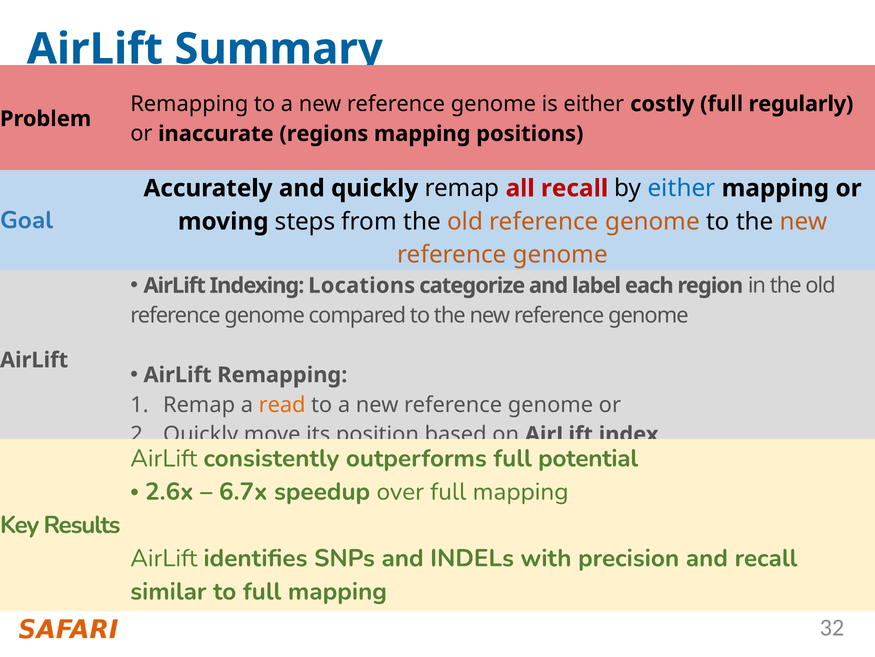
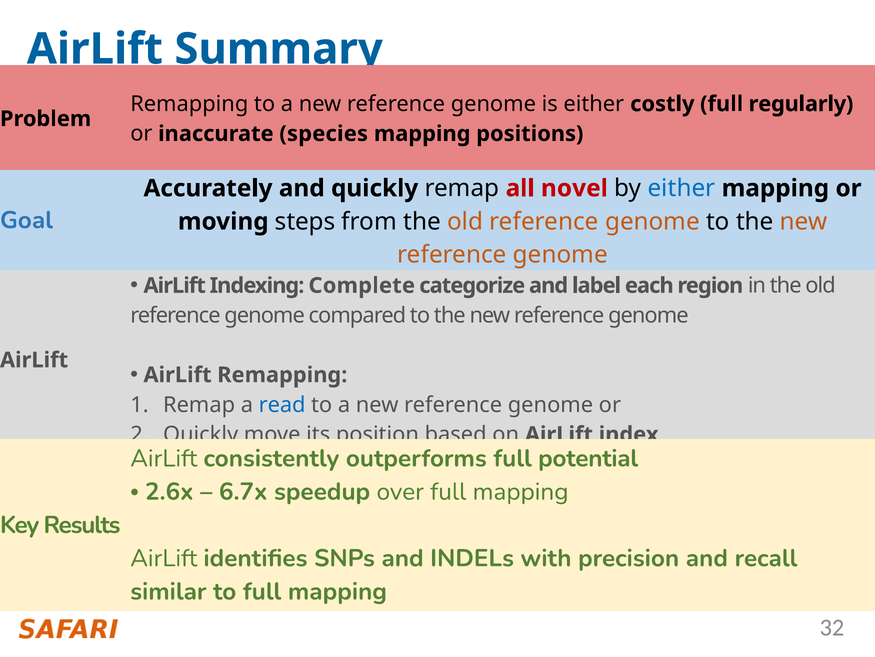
regions: regions -> species (324, 134)
all recall: recall -> novel (574, 188)
Locations: Locations -> Complete (362, 285)
read colour: orange -> blue (282, 404)
